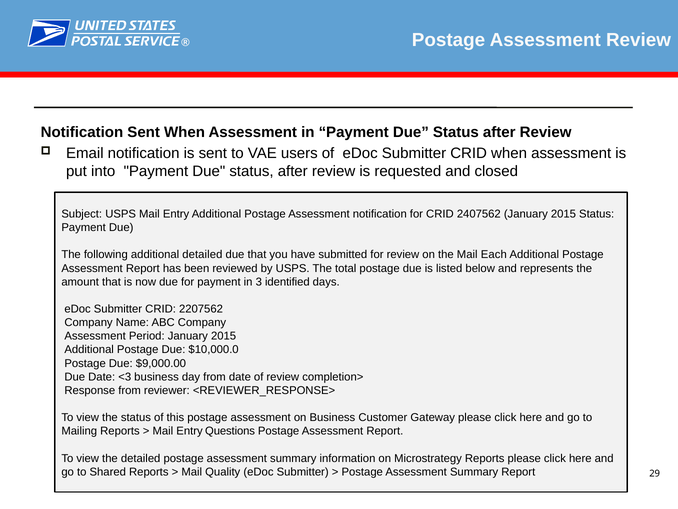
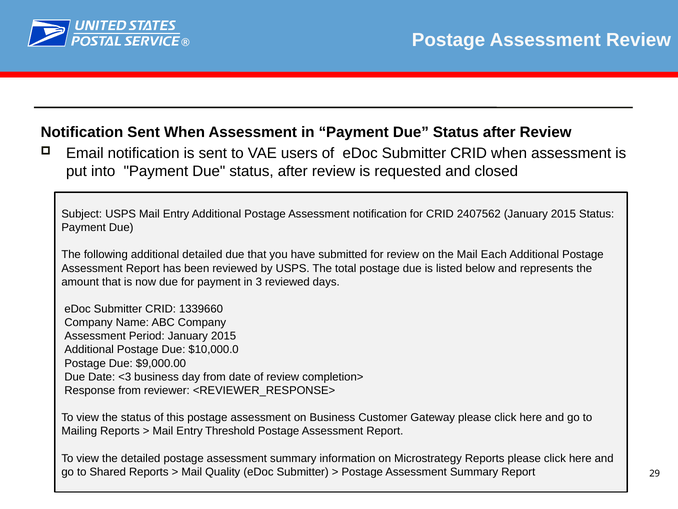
3 identified: identified -> reviewed (287, 282)
2207562: 2207562 -> 1339660 (201, 309)
Questions: Questions -> Threshold (230, 431)
